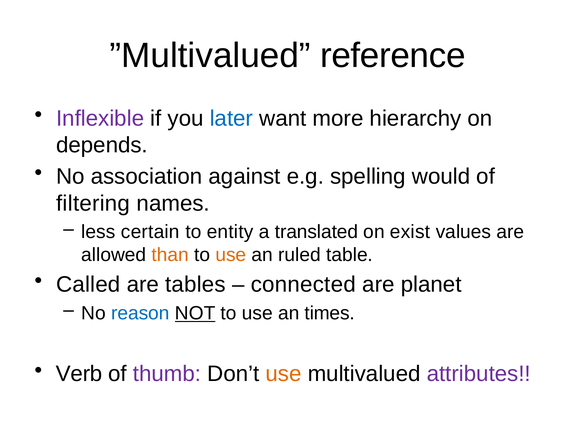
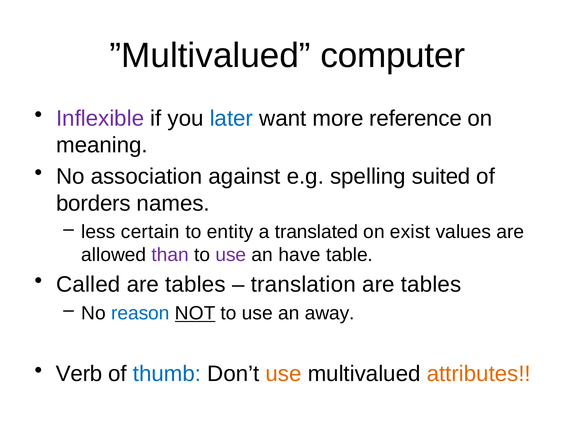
reference: reference -> computer (393, 56)
hierarchy: hierarchy -> reference (416, 118)
depends: depends -> meaning (102, 145)
would: would -> suited (441, 177)
filtering: filtering -> borders (93, 204)
than colour: orange -> purple (170, 255)
use colour: orange -> purple (231, 255)
ruled: ruled -> have (299, 255)
connected: connected -> translation (303, 285)
planet: planet -> tables (431, 285)
times: times -> away (330, 313)
thumb colour: purple -> blue (167, 374)
attributes colour: purple -> orange (479, 374)
